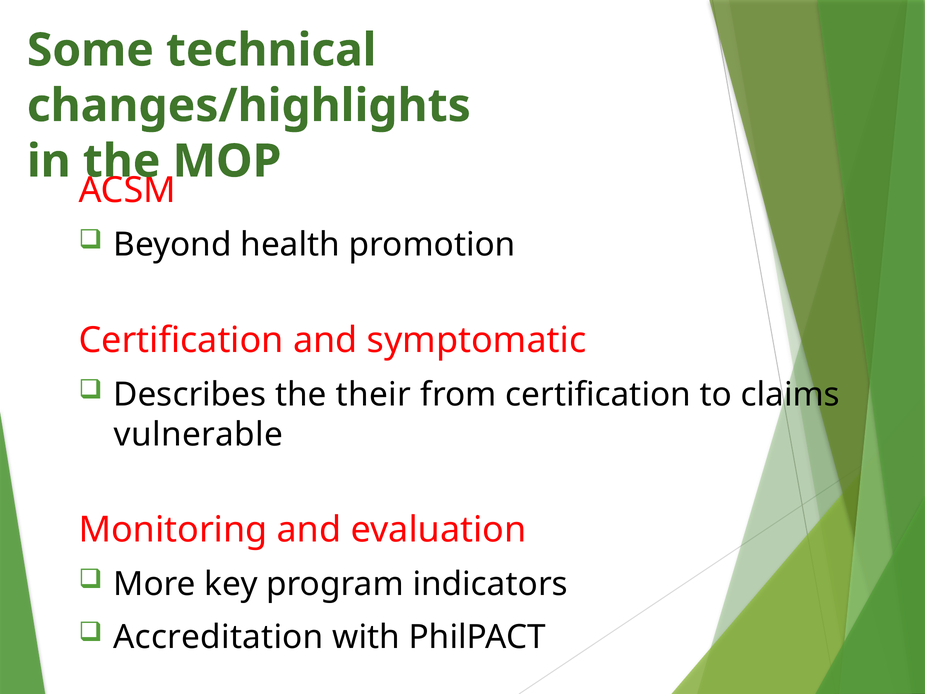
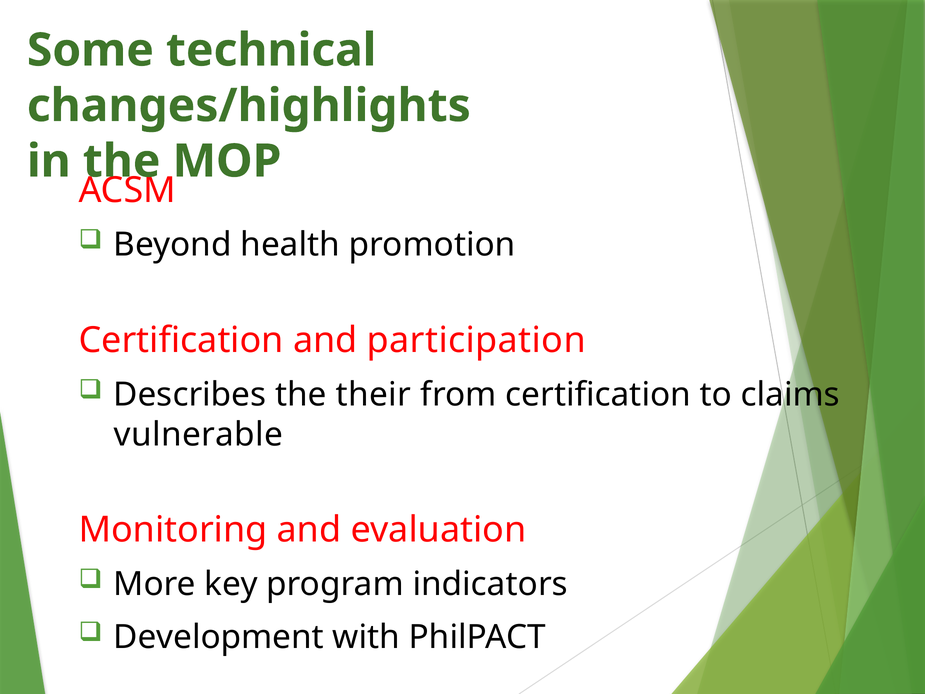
symptomatic: symptomatic -> participation (476, 340)
Accreditation: Accreditation -> Development (219, 637)
